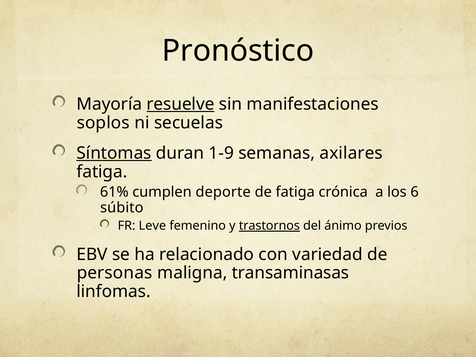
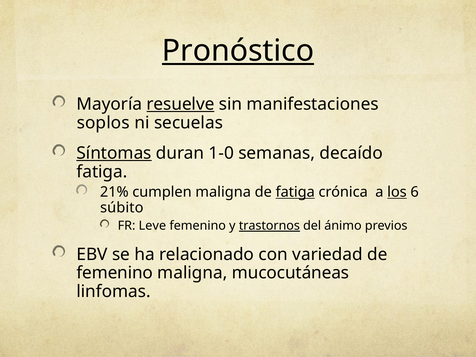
Pronóstico underline: none -> present (238, 51)
1-9: 1-9 -> 1-0 (221, 153)
axilares: axilares -> decaído (351, 153)
61%: 61% -> 21% (114, 192)
cumplen deporte: deporte -> maligna (223, 192)
fatiga underline: none -> present (295, 192)
los underline: none -> present (397, 192)
personas: personas -> femenino (115, 273)
transaminasas: transaminasas -> mucocutáneas (291, 273)
